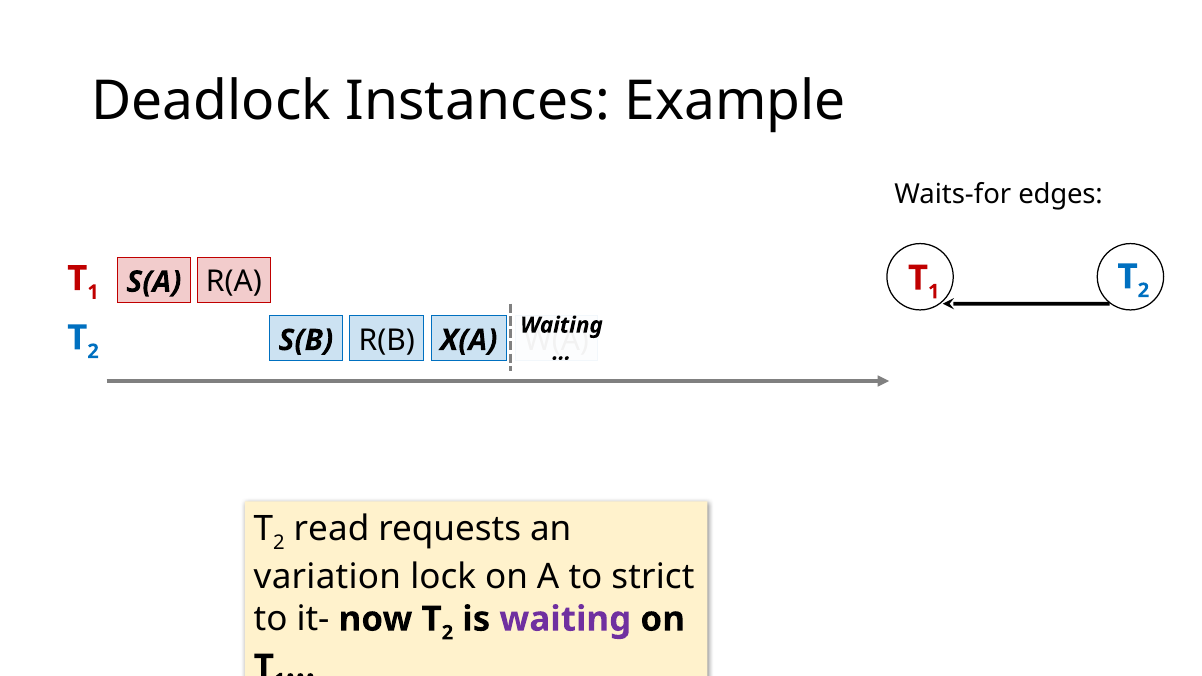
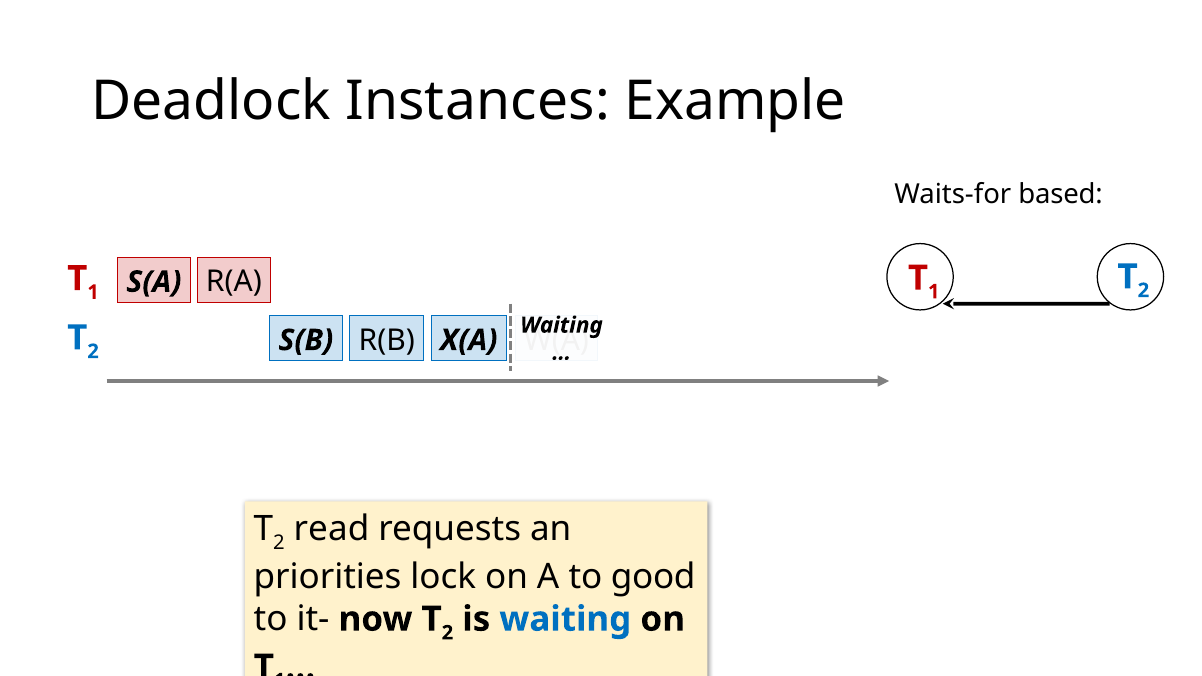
edges: edges -> based (1061, 194)
variation: variation -> priorities (328, 577)
strict: strict -> good (653, 577)
waiting colour: purple -> blue (565, 619)
